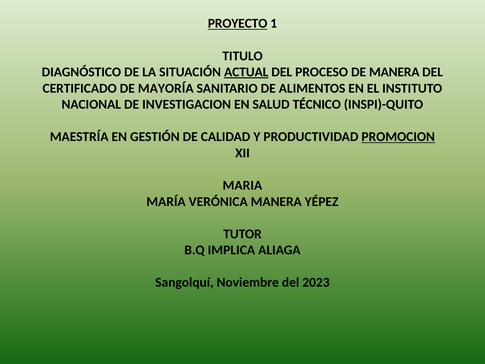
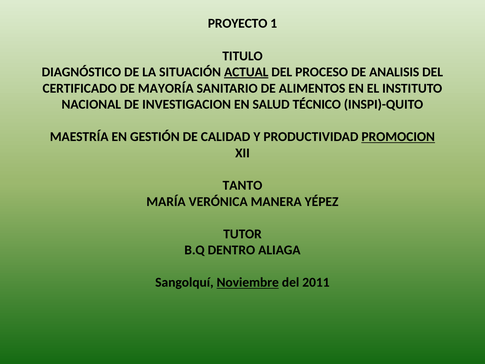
PROYECTO underline: present -> none (238, 24)
DE MANERA: MANERA -> ANALISIS (394, 72)
MARIA: MARIA -> TANTO (242, 185)
IMPLICA: IMPLICA -> DENTRO (231, 250)
Noviembre underline: none -> present (248, 282)
2023: 2023 -> 2011 (316, 282)
